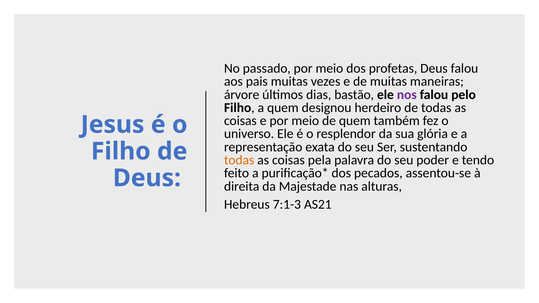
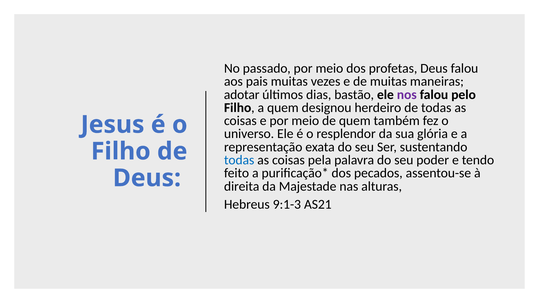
árvore: árvore -> adotar (242, 95)
todas colour: orange -> blue (239, 160)
7:1-3: 7:1-3 -> 9:1-3 (287, 205)
